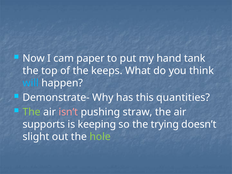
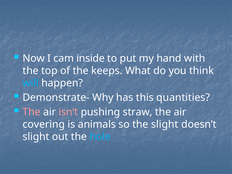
paper: paper -> inside (91, 58)
tank: tank -> with (195, 58)
The colour: light green -> pink (32, 112)
supports: supports -> covering (44, 124)
keeping: keeping -> animals (97, 124)
the trying: trying -> slight (165, 124)
hole colour: light green -> light blue (100, 137)
